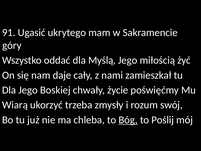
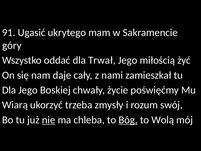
Myślą: Myślą -> Trwał (102, 60)
nie underline: none -> present (49, 120)
Poślij: Poślij -> Wolą (163, 120)
